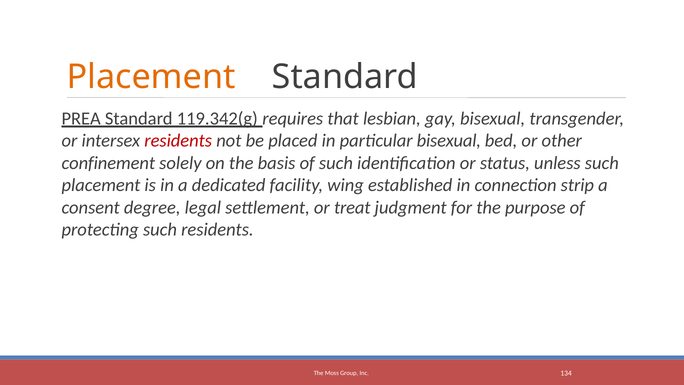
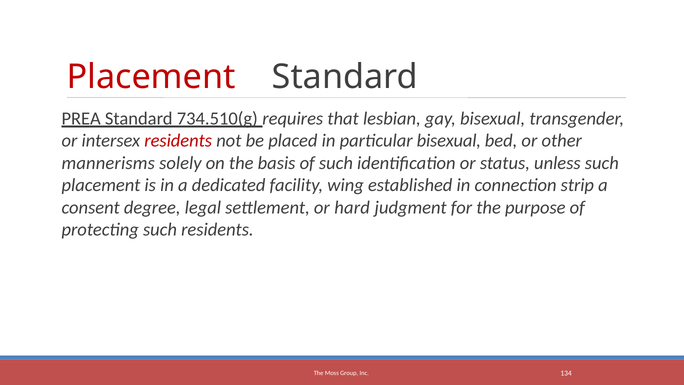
Placement colour: orange -> red (151, 77)
119.342(g: 119.342(g -> 734.510(g (217, 118)
confinement: confinement -> mannerisms (108, 163)
treat: treat -> hard (352, 207)
